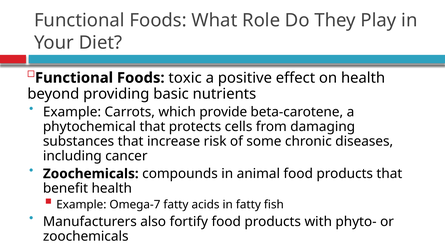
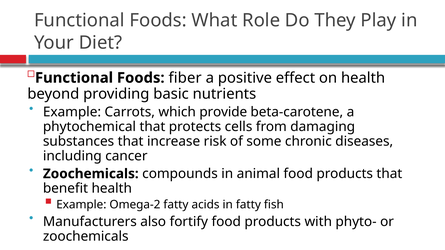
toxic: toxic -> fiber (185, 78)
Omega-7: Omega-7 -> Omega-2 (135, 205)
